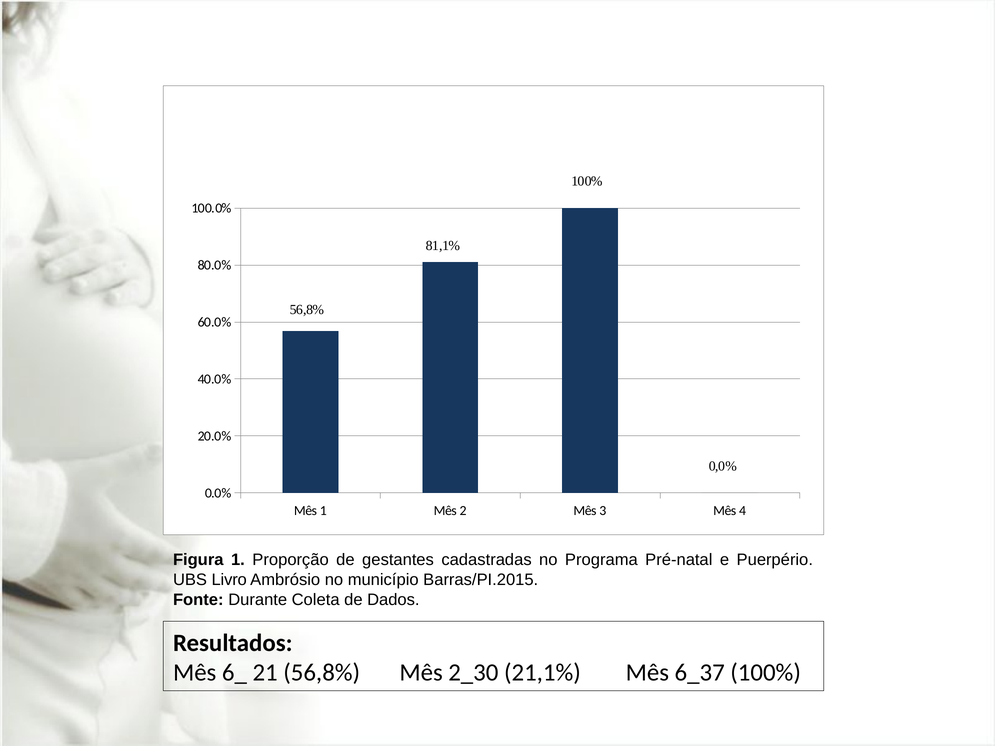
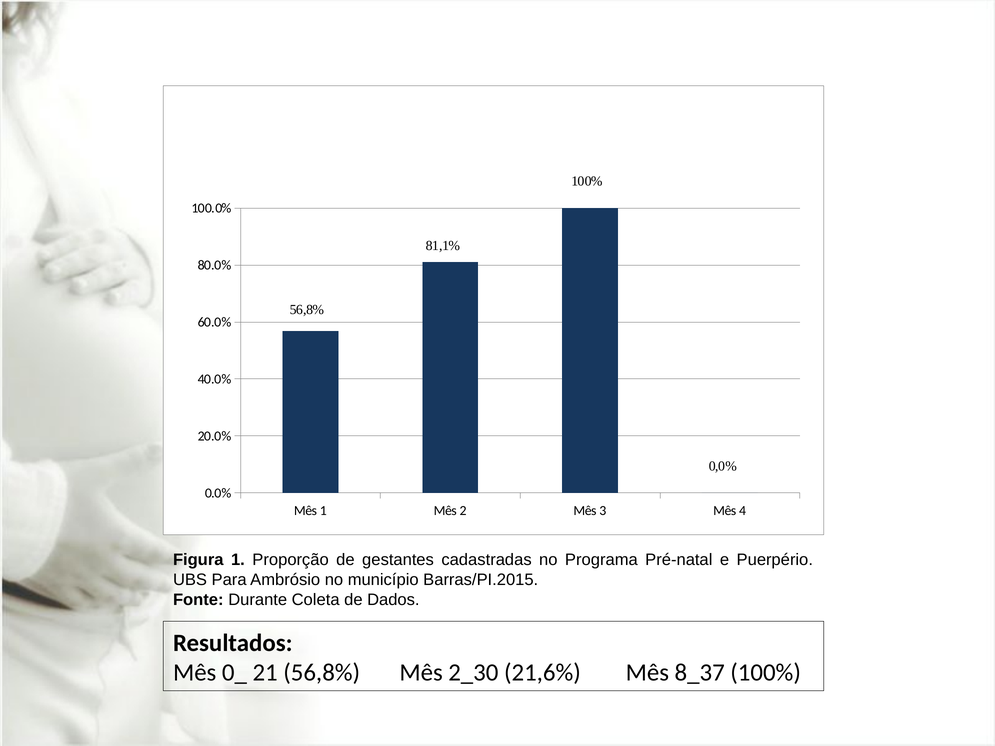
Livro: Livro -> Para (229, 580)
6_: 6_ -> 0_ (234, 673)
21,1%: 21,1% -> 21,6% (542, 673)
6_37: 6_37 -> 8_37 (700, 673)
